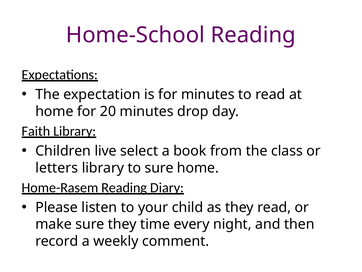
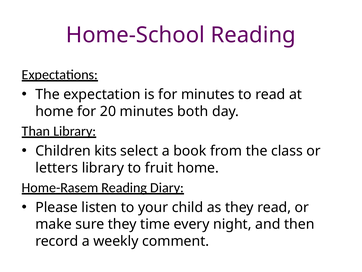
drop: drop -> both (193, 111)
Faith: Faith -> Than (36, 131)
live: live -> kits (106, 151)
to sure: sure -> fruit (159, 168)
